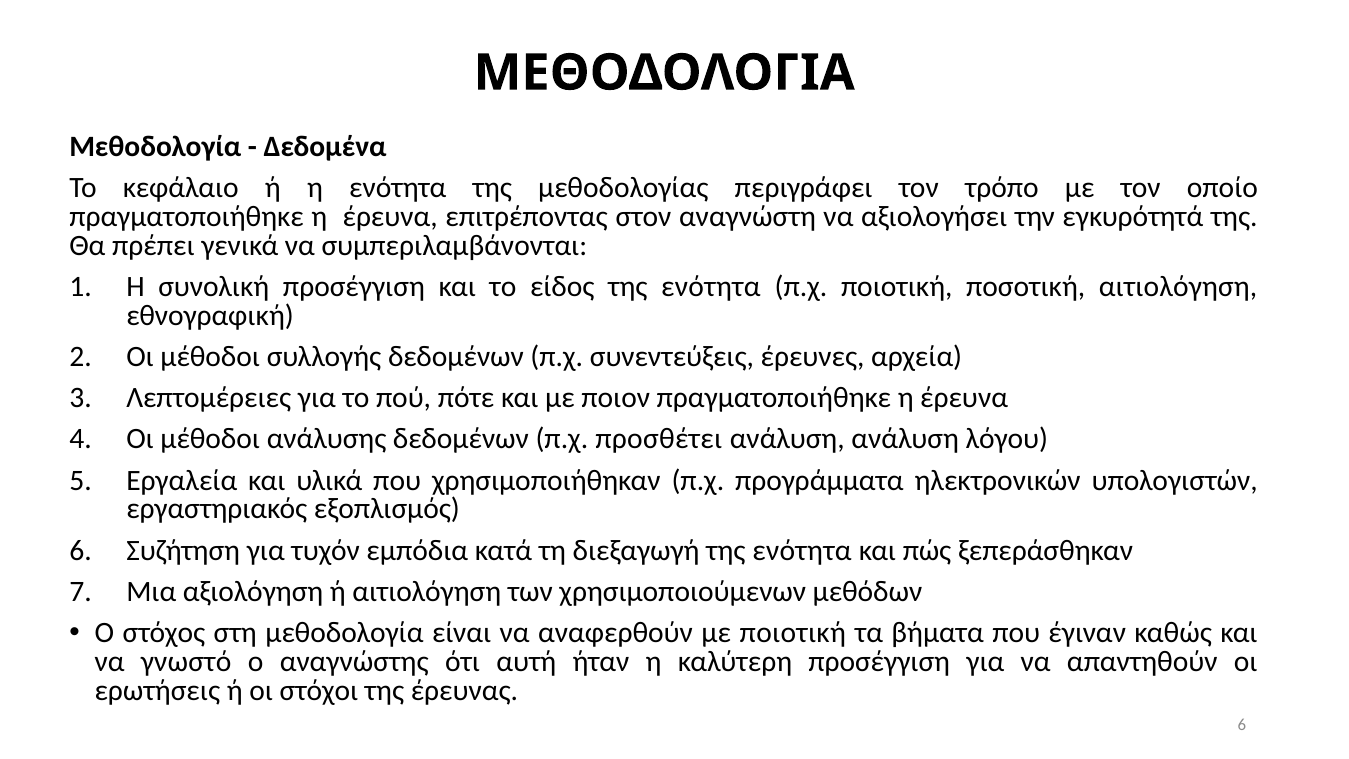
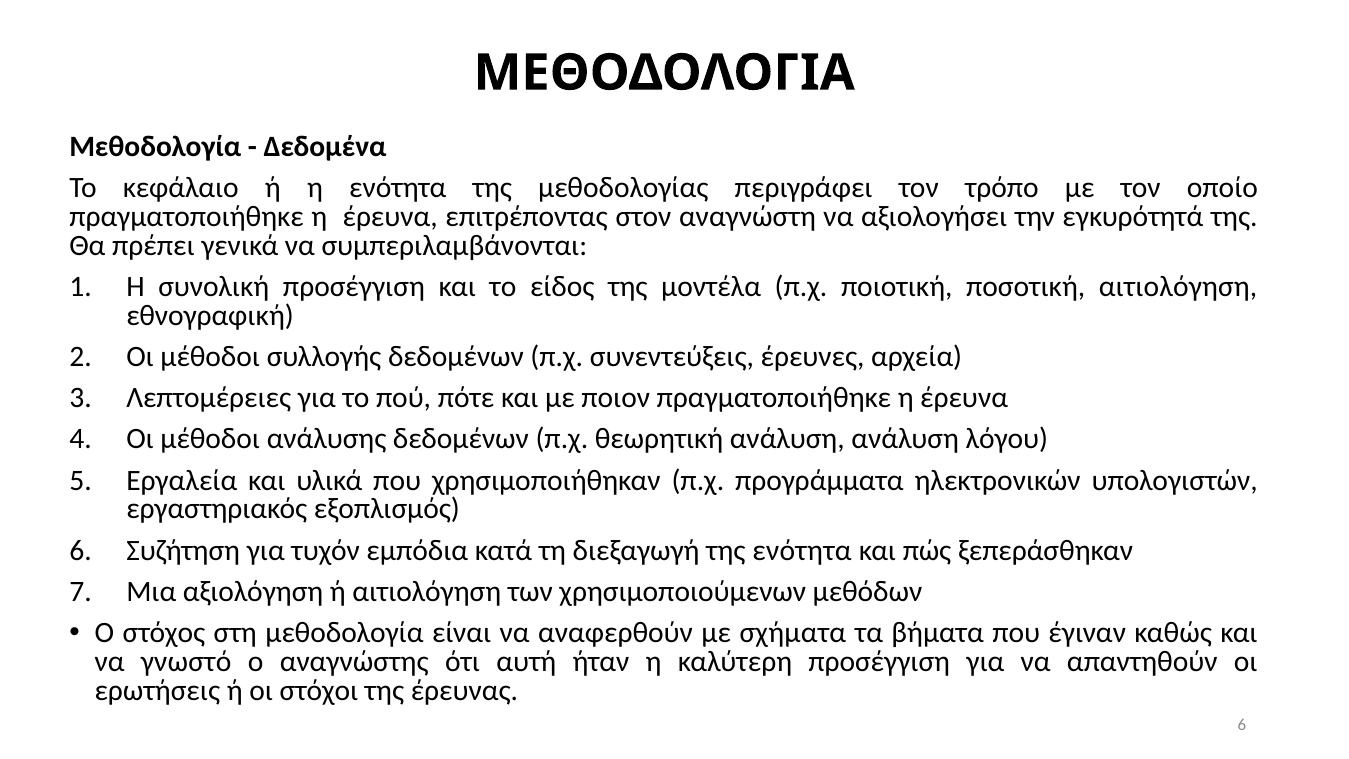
είδος της ενότητα: ενότητα -> μοντέλα (711, 287)
προσθέτει: προσθέτει -> θεωρητική (659, 439)
με ποιοτική: ποιοτική -> σχήματα (793, 633)
